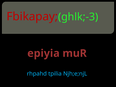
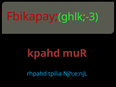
epiyia: epiyia -> kpahd (44, 53)
